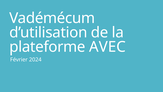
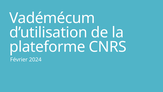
AVEC: AVEC -> CNRS (108, 47)
